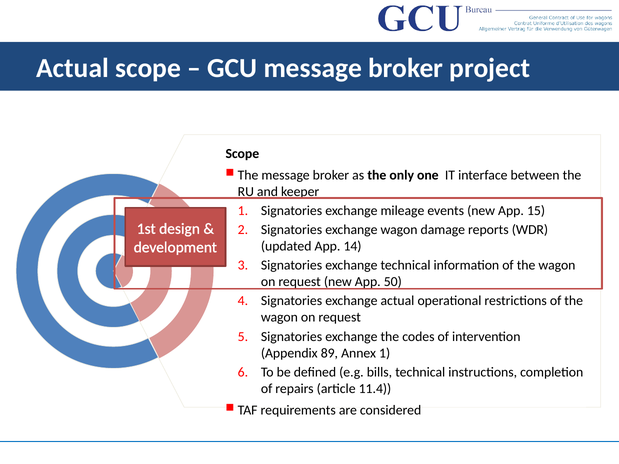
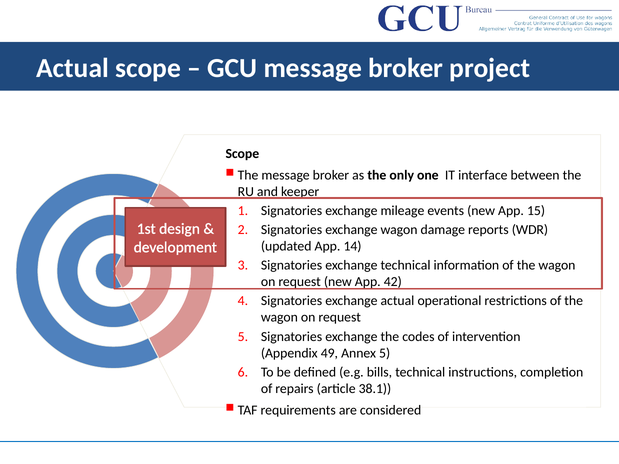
50: 50 -> 42 (393, 282)
89: 89 -> 49 (329, 353)
Annex 1: 1 -> 5 (385, 353)
11.4: 11.4 -> 38.1 (375, 389)
